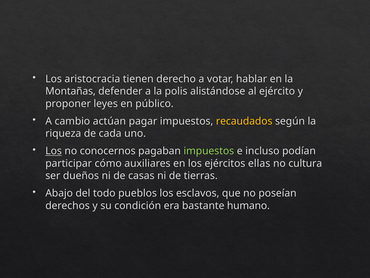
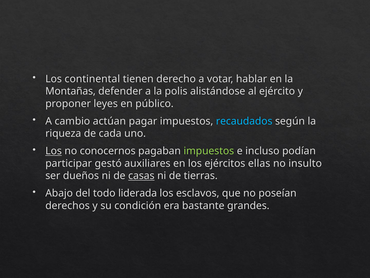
aristocracia: aristocracia -> continental (92, 79)
recaudados colour: yellow -> light blue (244, 121)
cómo: cómo -> gestó (108, 163)
cultura: cultura -> insulto (305, 163)
casas underline: none -> present (141, 175)
pueblos: pueblos -> liderada (138, 193)
humano: humano -> grandes (248, 205)
